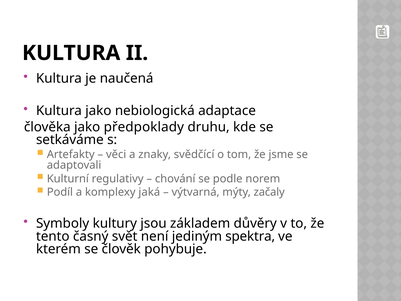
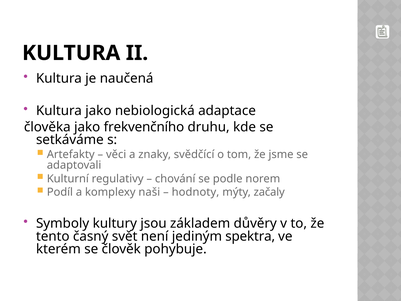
předpoklady: předpoklady -> frekvenčního (144, 127)
jaká: jaká -> naši (149, 192)
výtvarná: výtvarná -> hodnoty (196, 192)
